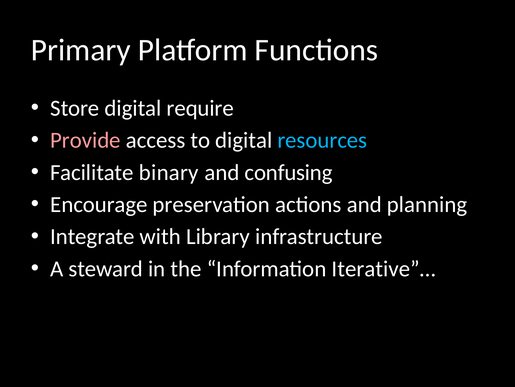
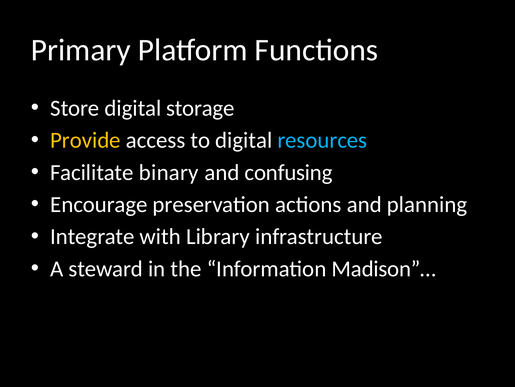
require: require -> storage (200, 108)
Provide colour: pink -> yellow (85, 140)
Iterative”…: Iterative”… -> Madison”… (384, 268)
